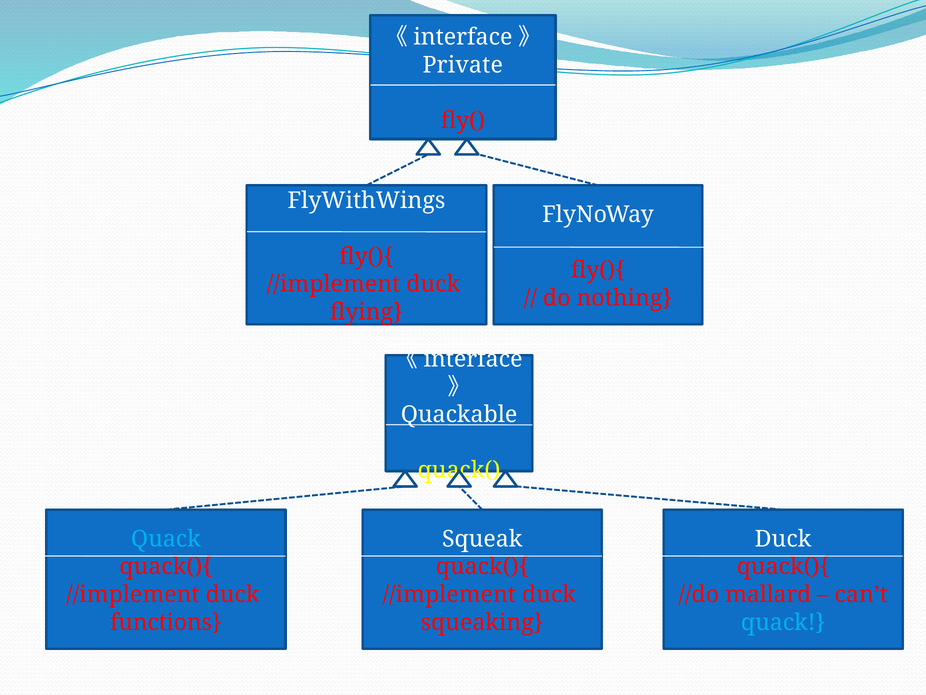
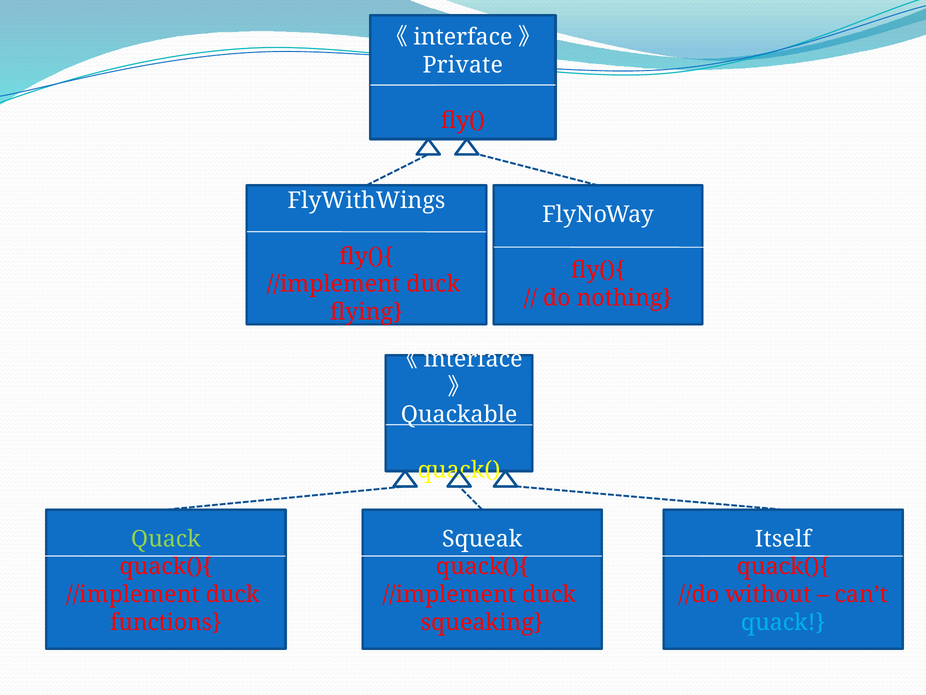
Quack colour: light blue -> light green (166, 539)
Duck: Duck -> Itself (783, 539)
mallard: mallard -> without (768, 594)
